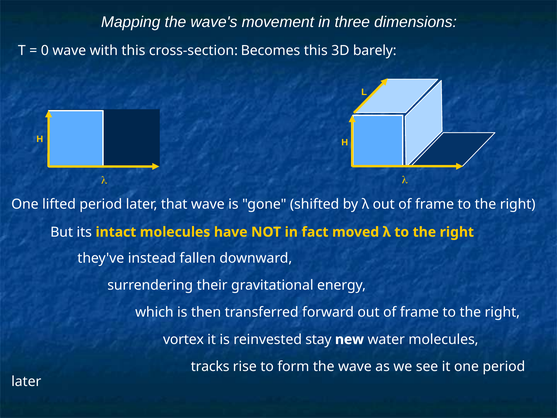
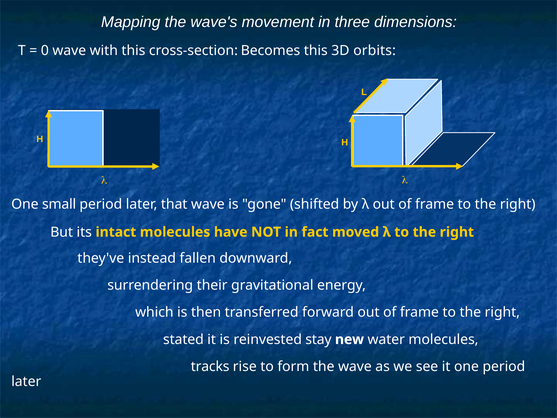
barely: barely -> orbits (375, 51)
lifted: lifted -> small (59, 204)
vortex: vortex -> stated (183, 339)
